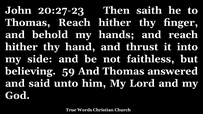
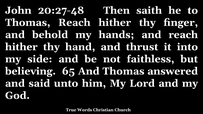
20:27-23: 20:27-23 -> 20:27-48 (61, 10)
59: 59 -> 65 (68, 71)
